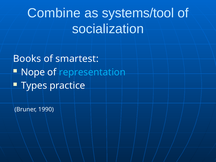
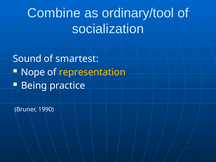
systems/tool: systems/tool -> ordinary/tool (138, 13)
Books: Books -> Sound (27, 59)
representation colour: light blue -> yellow (92, 72)
Types: Types -> Being (34, 86)
